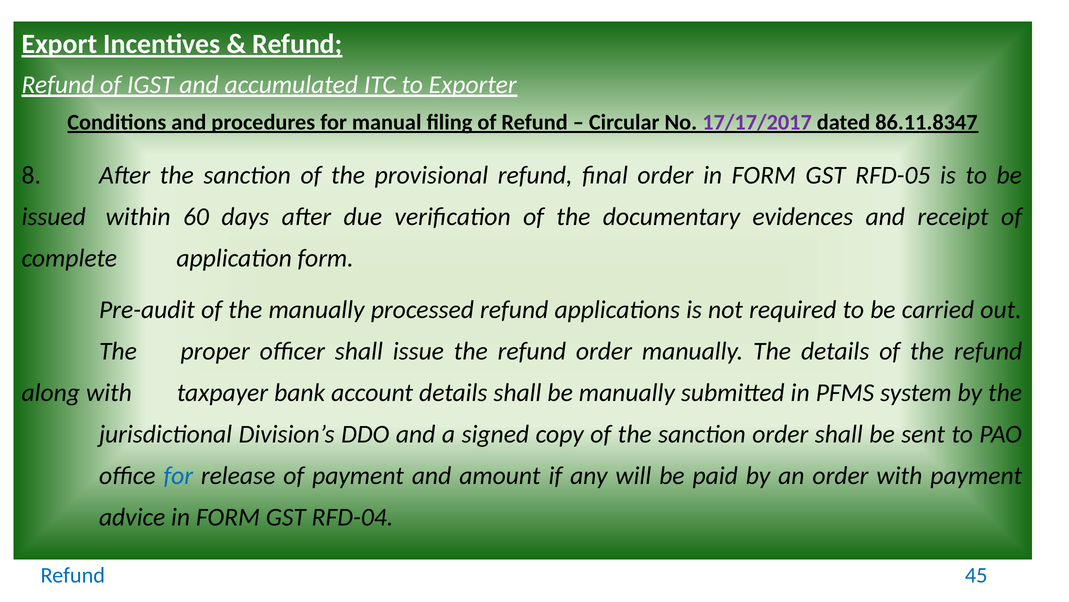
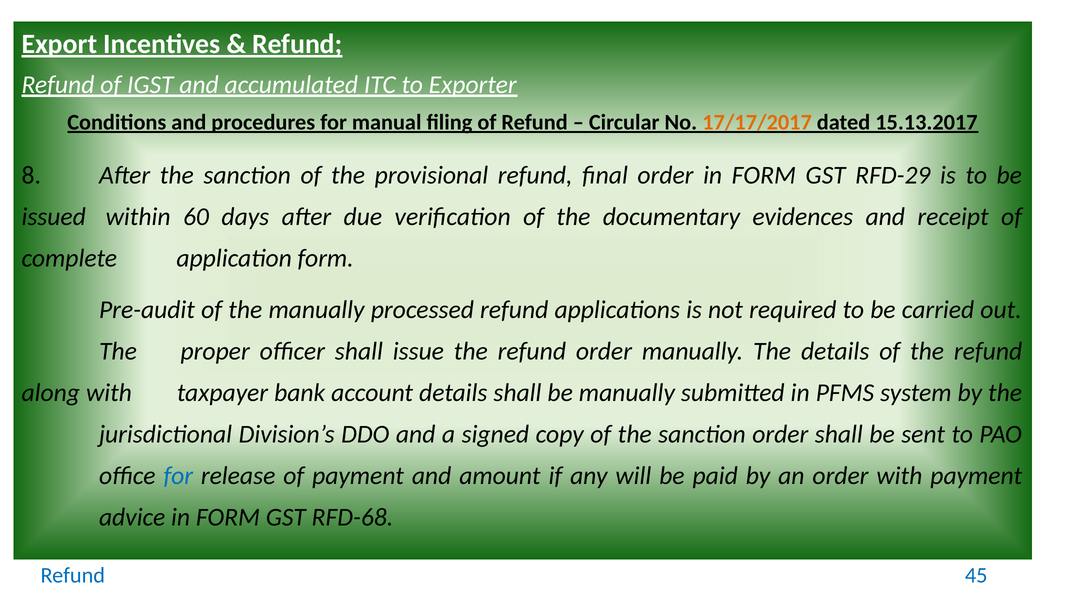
17/17/2017 colour: purple -> orange (757, 122)
86.11.8347: 86.11.8347 -> 15.13.2017 (926, 122)
RFD-05: RFD-05 -> RFD-29 (893, 175)
RFD-04: RFD-04 -> RFD-68 (352, 517)
